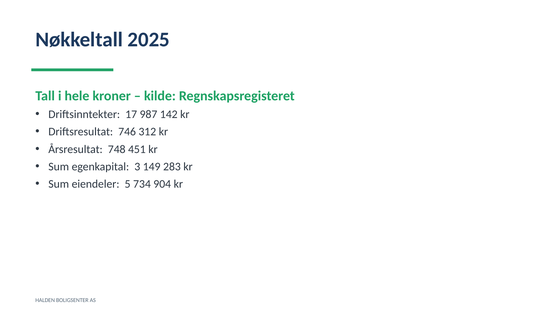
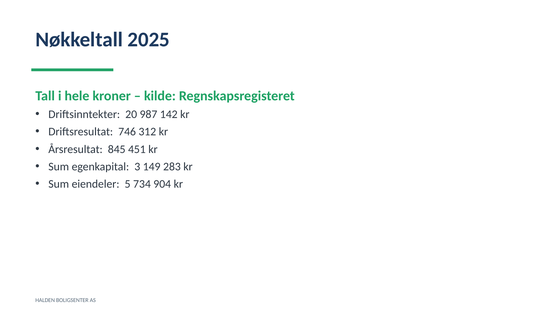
17: 17 -> 20 (131, 114)
748: 748 -> 845 (117, 149)
